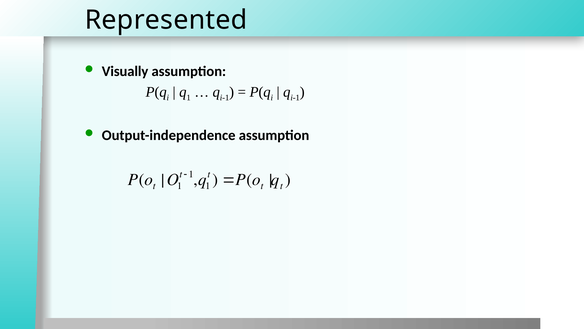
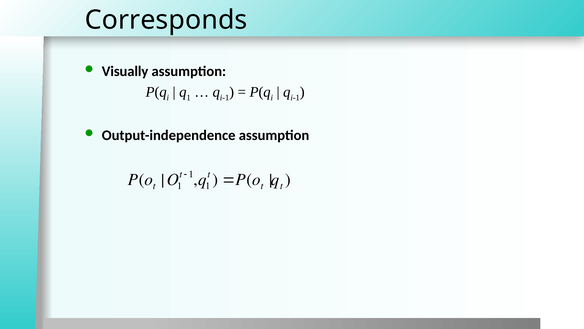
Represented: Represented -> Corresponds (166, 20)
